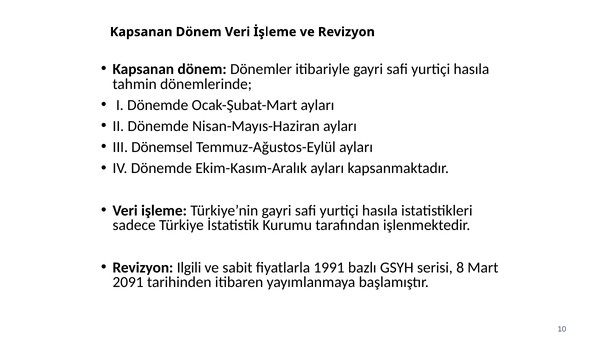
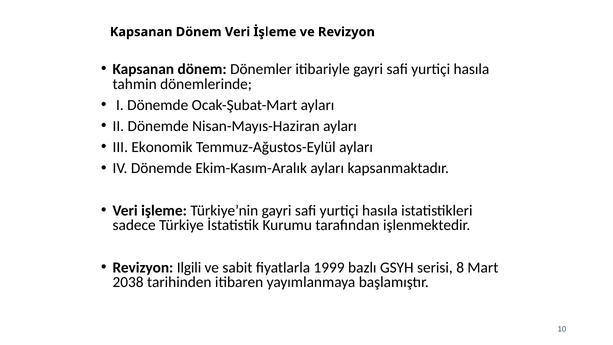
Dönemsel: Dönemsel -> Ekonomik (162, 147)
1991: 1991 -> 1999 (329, 267)
2091: 2091 -> 2038 (128, 282)
